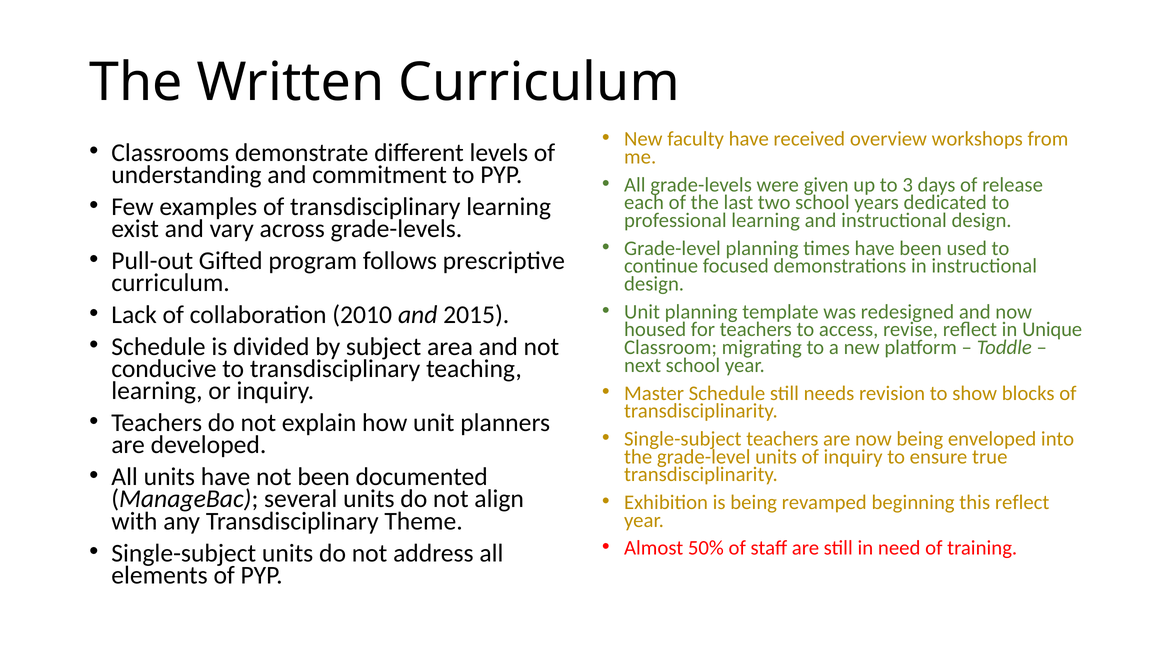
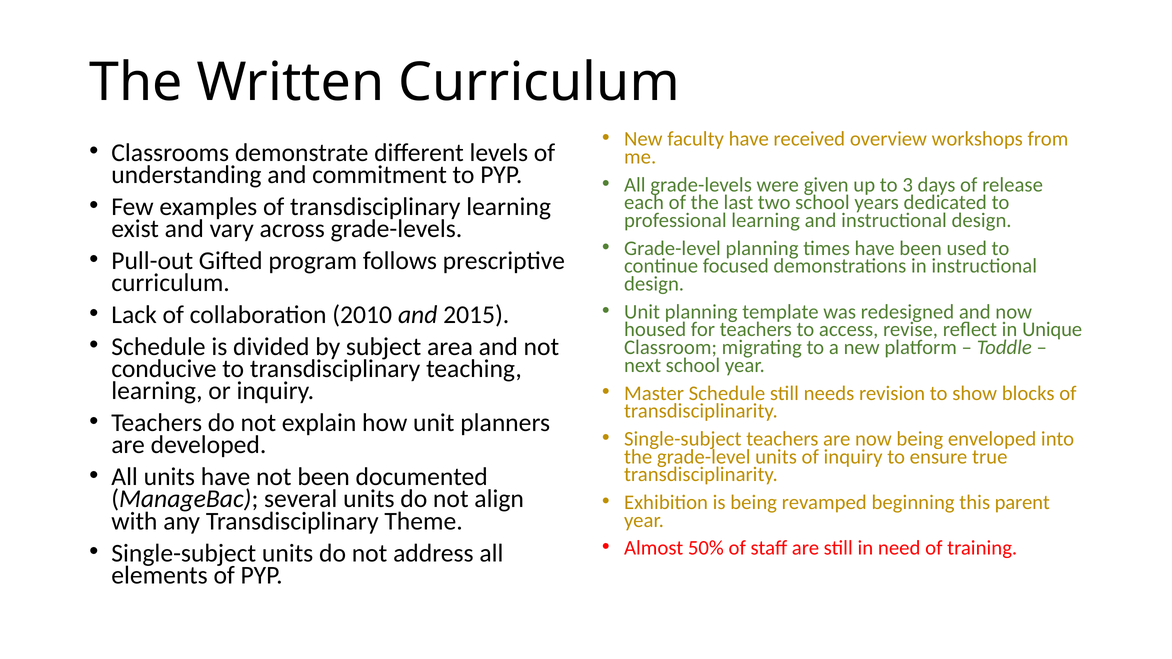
this reflect: reflect -> parent (1022, 502)
